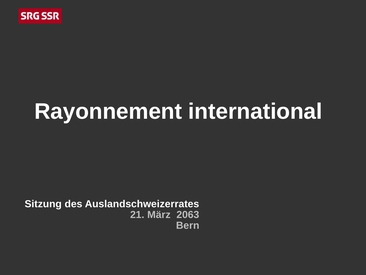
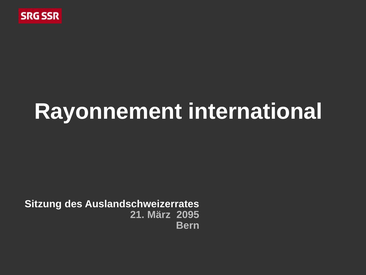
2063: 2063 -> 2095 (188, 214)
